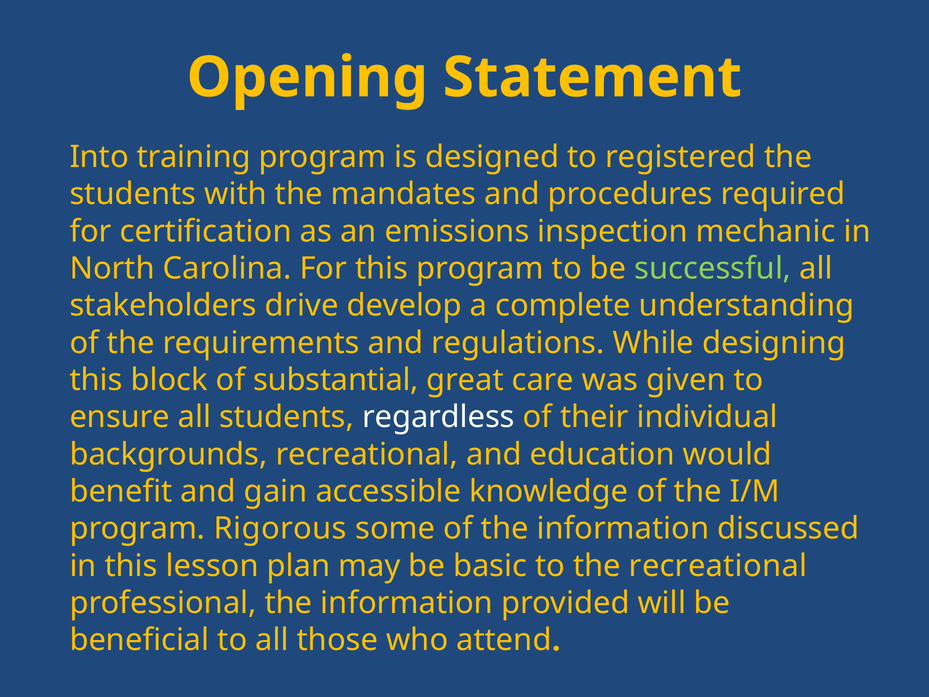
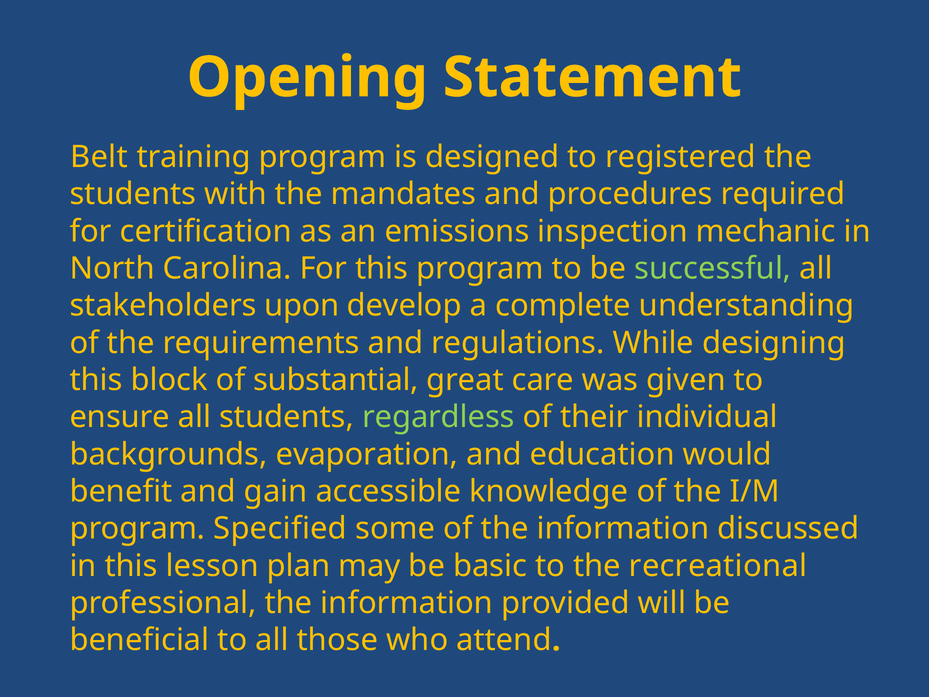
Into: Into -> Belt (99, 157)
drive: drive -> upon (302, 306)
regardless colour: white -> light green (438, 417)
backgrounds recreational: recreational -> evaporation (367, 454)
Rigorous: Rigorous -> Specified (280, 529)
